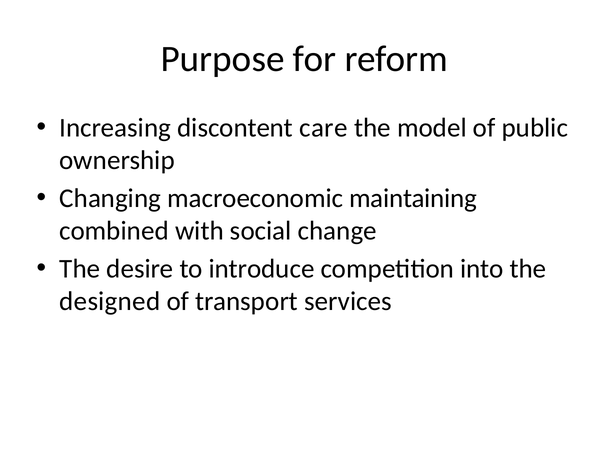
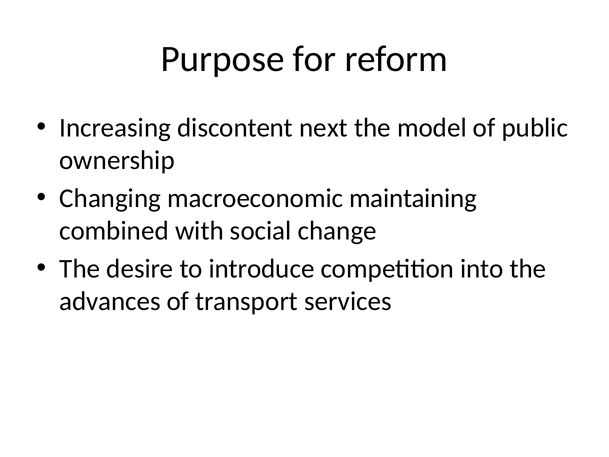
care: care -> next (324, 128)
designed: designed -> advances (110, 301)
